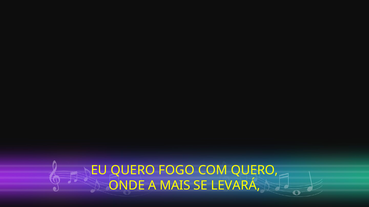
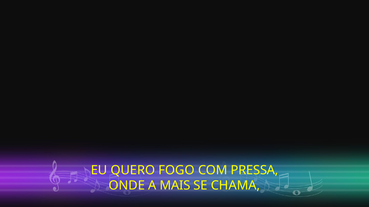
COM QUERO: QUERO -> PRESSA (255, 171)
LEVARÁ: LEVARÁ -> CHAMA (235, 186)
